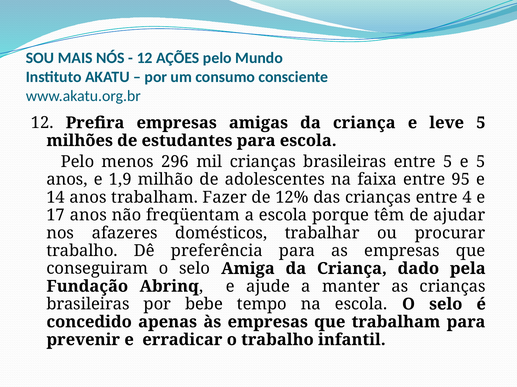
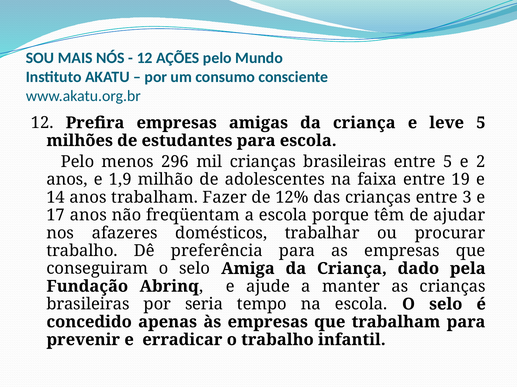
e 5: 5 -> 2 (481, 162)
95: 95 -> 19 (461, 180)
4: 4 -> 3 (467, 198)
bebe: bebe -> seria (204, 305)
